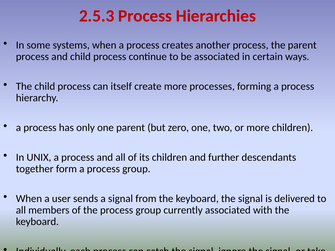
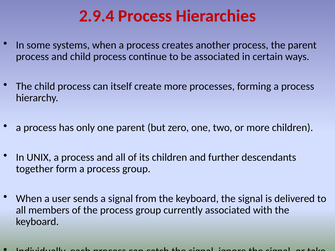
2.5.3: 2.5.3 -> 2.9.4 (97, 16)
